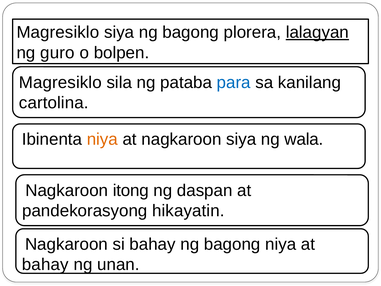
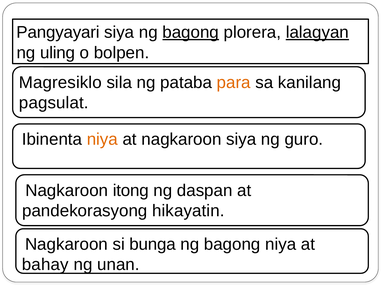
Magresiklo: Magresiklo -> Pangyayari (58, 32)
bagong underline: none -> present (191, 32)
guro: guro -> uling (58, 53)
para colour: blue -> orange (234, 82)
cartolina: cartolina -> pagsulat (54, 103)
wala: wala -> guro (304, 139)
si bahay: bahay -> bunga (153, 244)
